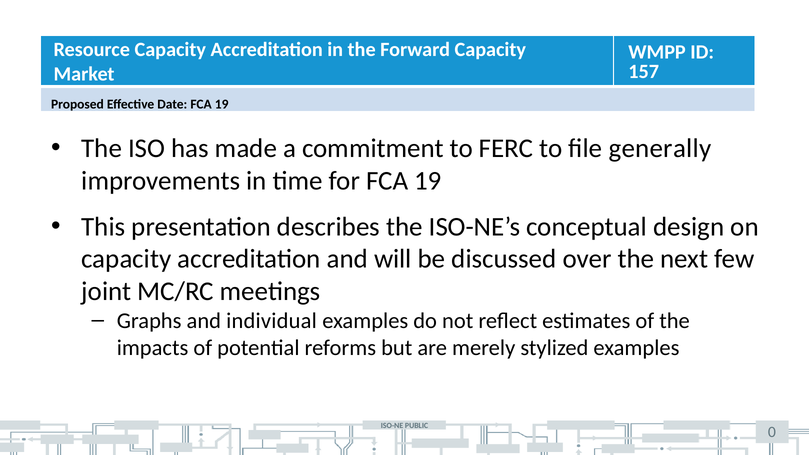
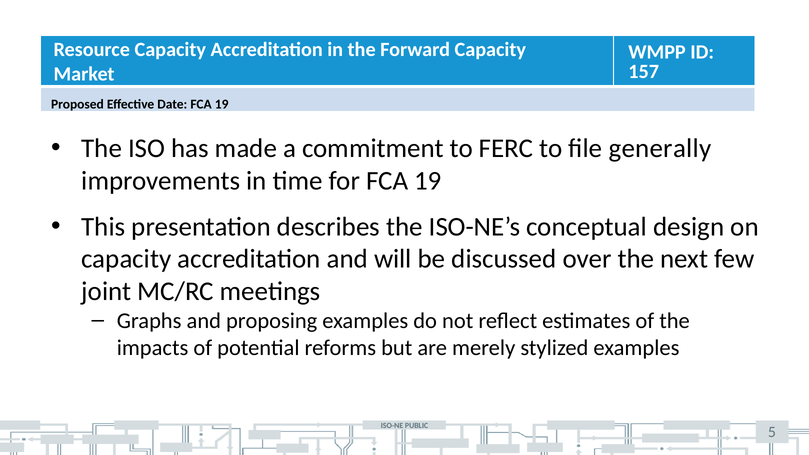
individual: individual -> proposing (272, 321)
0: 0 -> 5 (772, 432)
